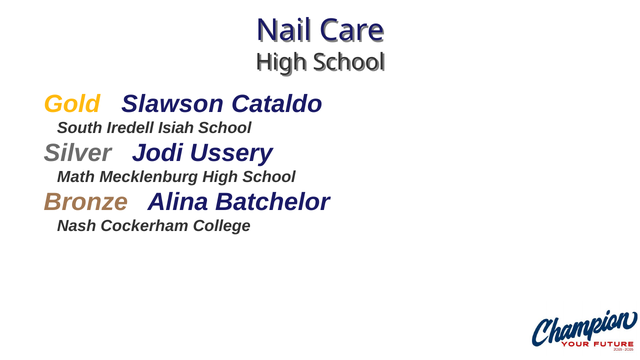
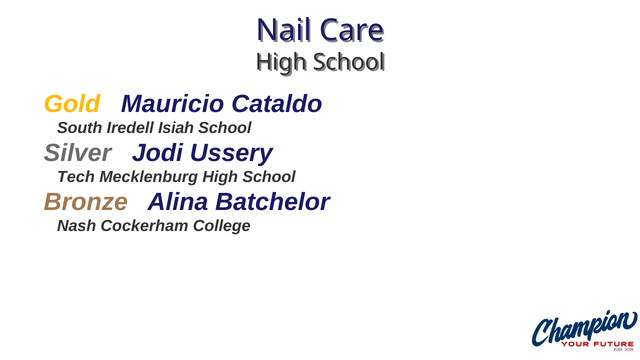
Slawson: Slawson -> Mauricio (173, 104)
Math: Math -> Tech (76, 177)
